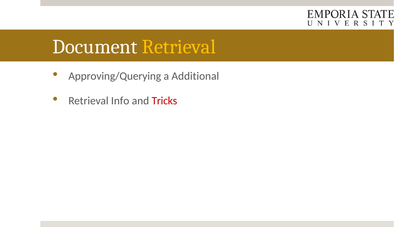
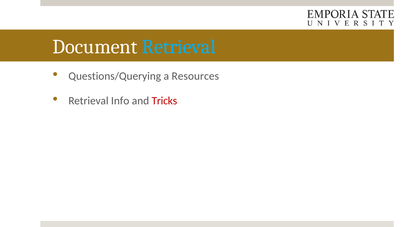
Retrieval colour: yellow -> light blue (179, 47)
Approving/Querying: Approving/Querying -> Questions/Querying (115, 76)
Additional: Additional -> Resources (195, 76)
